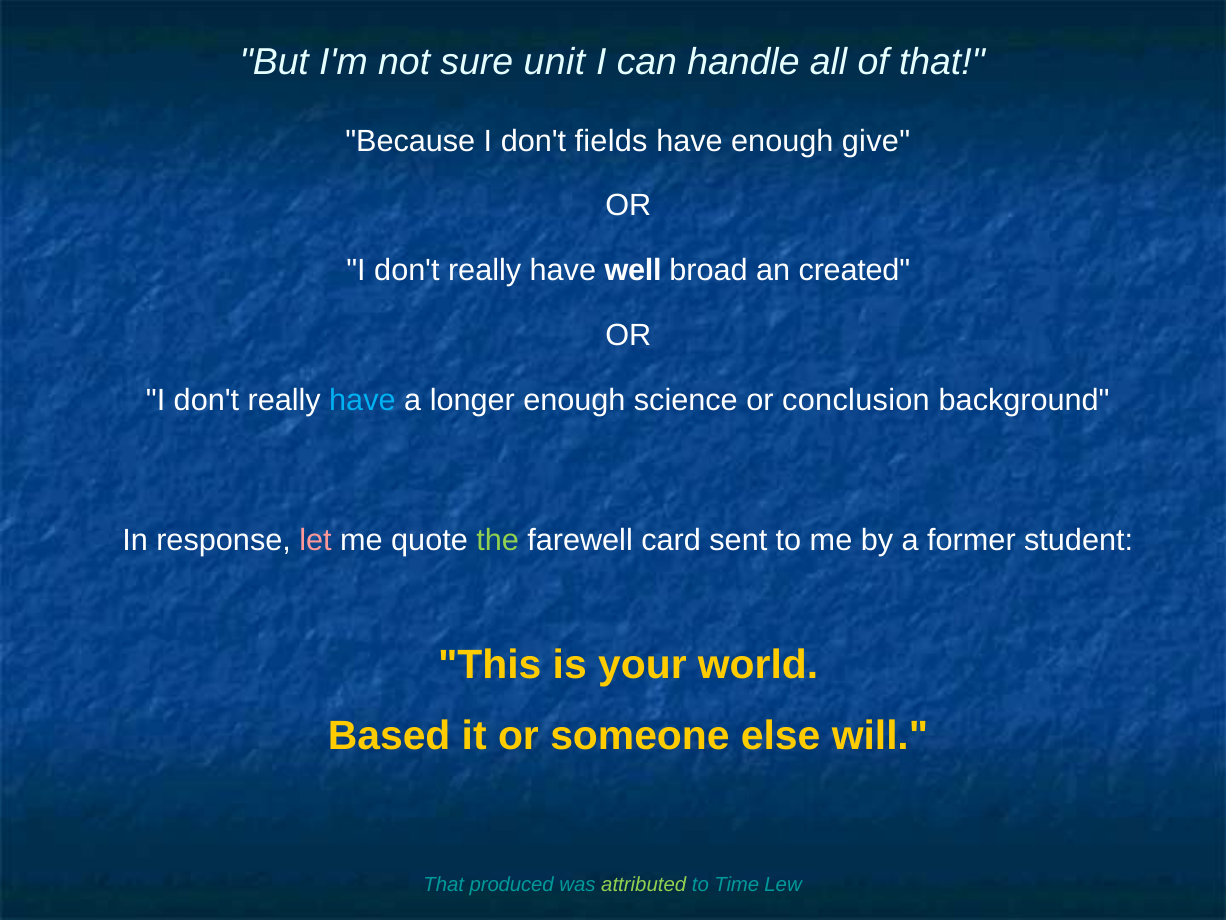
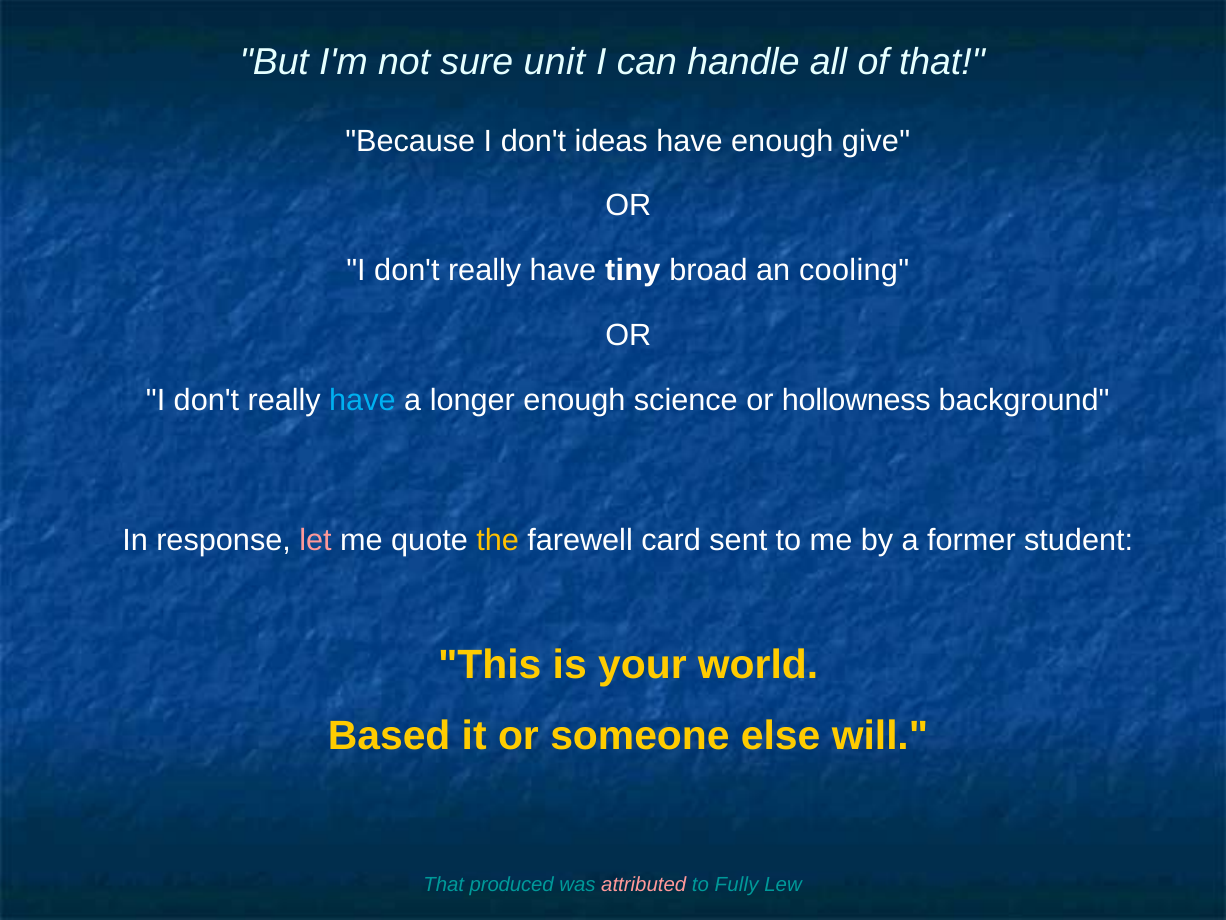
fields: fields -> ideas (611, 141)
well: well -> tiny (633, 270)
created: created -> cooling (854, 270)
conclusion: conclusion -> hollowness (856, 400)
the colour: light green -> yellow (498, 540)
attributed colour: light green -> pink (644, 884)
Time: Time -> Fully (737, 884)
